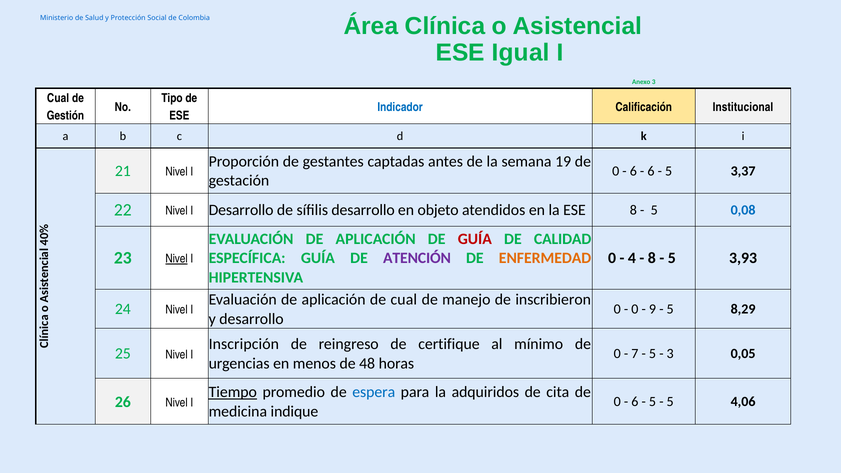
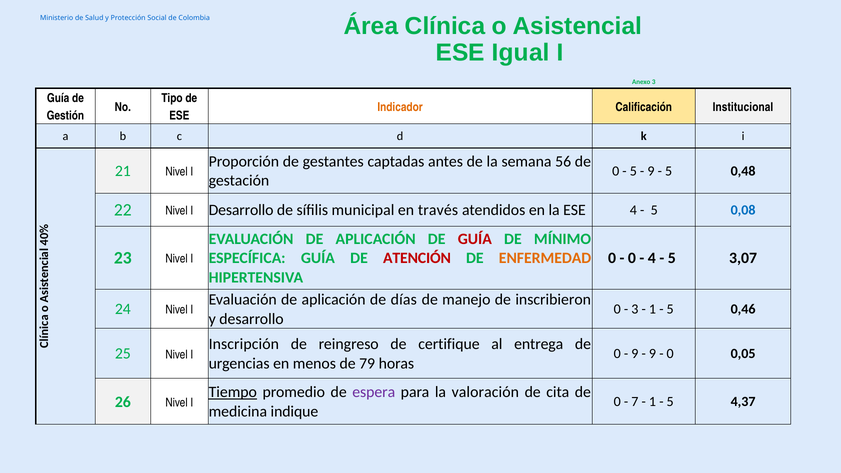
Cual: Cual -> Guía (58, 98)
Indicador colour: blue -> orange (400, 107)
19: 19 -> 56 (563, 162)
6: 6 -> 5 (633, 171)
6: 6 -> 9 (651, 171)
3,37: 3,37 -> 0,48 (743, 171)
sífilis desarrollo: desarrollo -> municipal (363, 210)
objeto: objeto -> través (438, 210)
ESE 8: 8 -> 4 (633, 210)
CALIDAD: CALIDAD -> MÍNIMO (563, 239)
Nivel underline: present -> none (177, 259)
ATENCIÓN colour: purple -> red (417, 258)
4: 4 -> 0 (632, 258)
8: 8 -> 4 (652, 258)
3,93: 3,93 -> 3,07 (743, 258)
de cual: cual -> días (404, 300)
0: 0 -> 3 (635, 309)
9: 9 -> 1 (653, 309)
8,29: 8,29 -> 0,46 (743, 309)
mínimo: mínimo -> entrega (539, 344)
7: 7 -> 9 (635, 354)
5: 5 -> 9 (653, 354)
3: 3 -> 0 (670, 354)
48: 48 -> 79 (367, 363)
espera colour: blue -> purple (374, 392)
adquiridos: adquiridos -> valoración (485, 392)
6: 6 -> 7 (635, 402)
5: 5 -> 1 (653, 402)
4,06: 4,06 -> 4,37 (743, 402)
